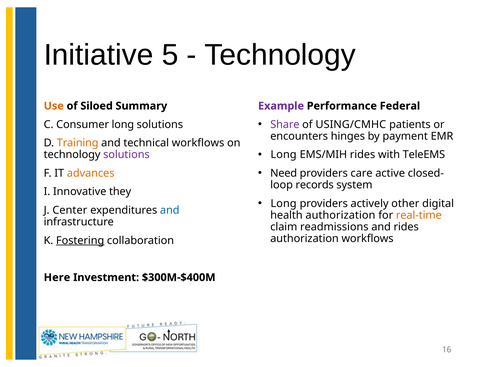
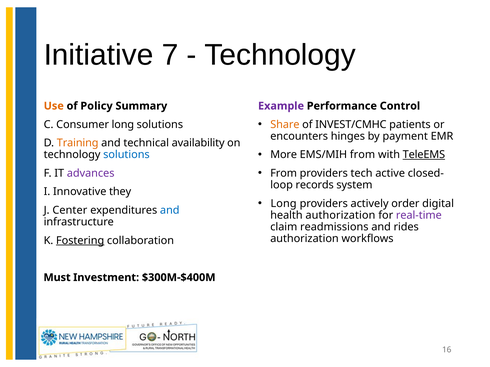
5: 5 -> 7 (170, 55)
Siloed: Siloed -> Policy (97, 106)
Federal: Federal -> Control (400, 106)
Share colour: purple -> orange (285, 125)
USING/CMHC: USING/CMHC -> INVEST/CMHC (351, 125)
technical workflows: workflows -> availability (198, 143)
Long: Long -> More (284, 155)
EMS/MIH rides: rides -> from (363, 155)
TeleEMS underline: none -> present (424, 155)
solutions colour: purple -> blue (126, 155)
Need: Need -> From (284, 173)
care: care -> tech (362, 173)
advances colour: orange -> purple (91, 173)
other: other -> order (405, 204)
real-time colour: orange -> purple (419, 215)
Here: Here -> Must (57, 278)
